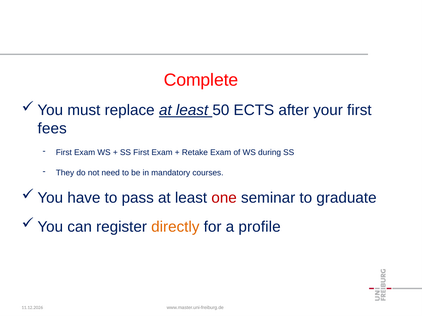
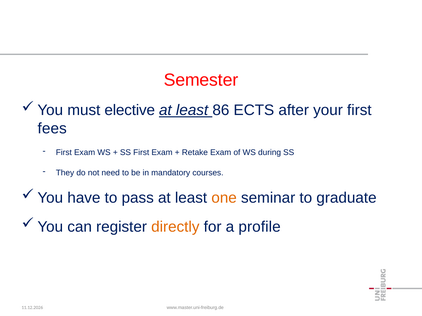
Complete: Complete -> Semester (201, 80)
replace: replace -> elective (130, 110)
50: 50 -> 86 (221, 110)
one colour: red -> orange (224, 198)
